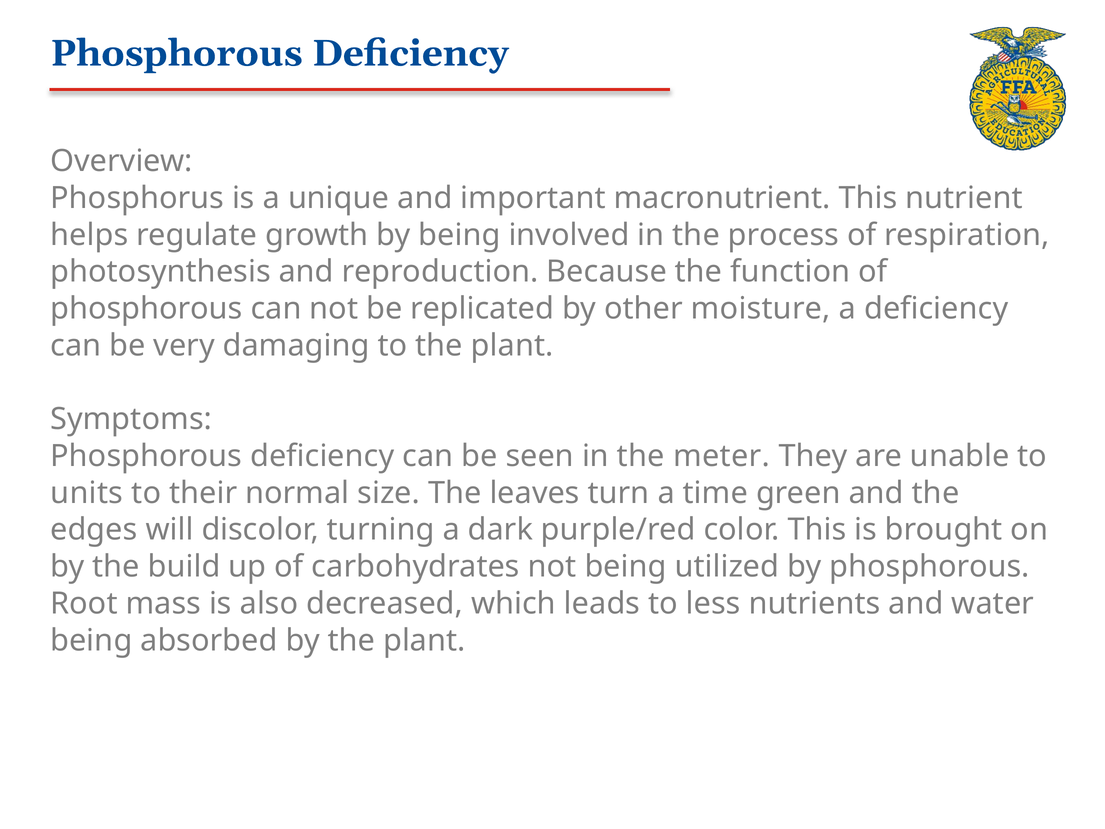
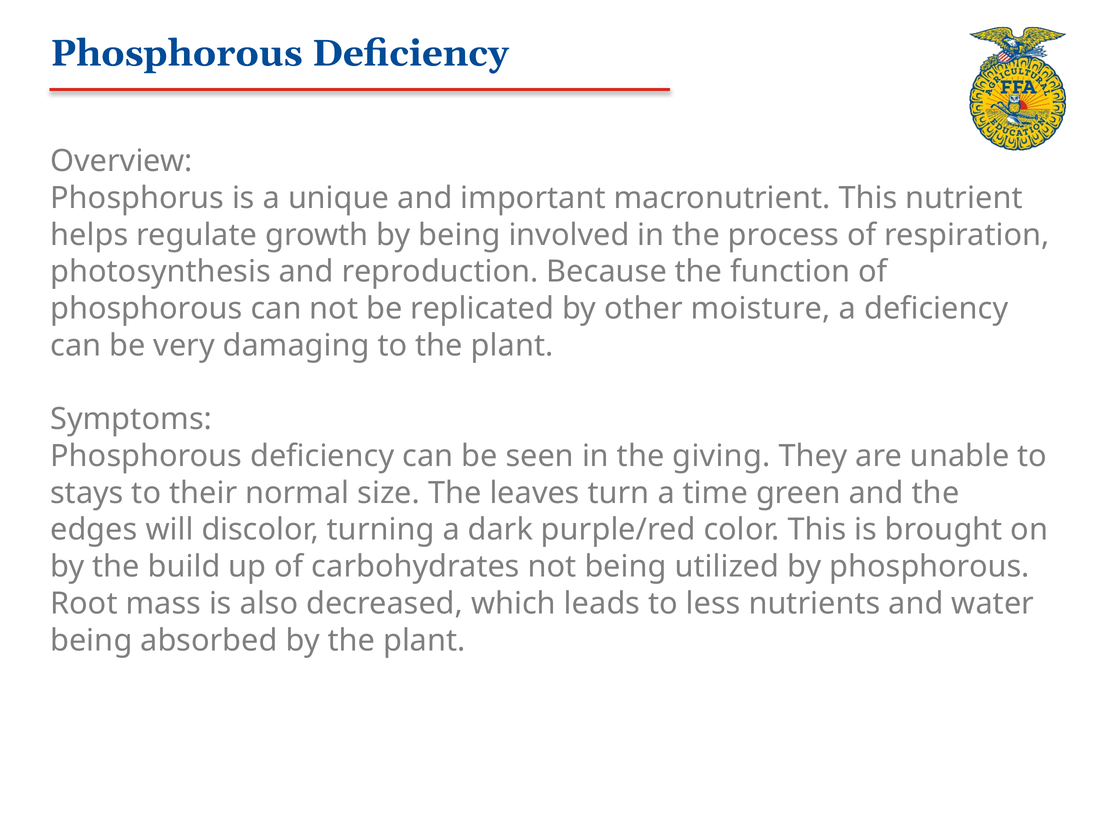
meter: meter -> giving (722, 456)
units: units -> stays (87, 493)
